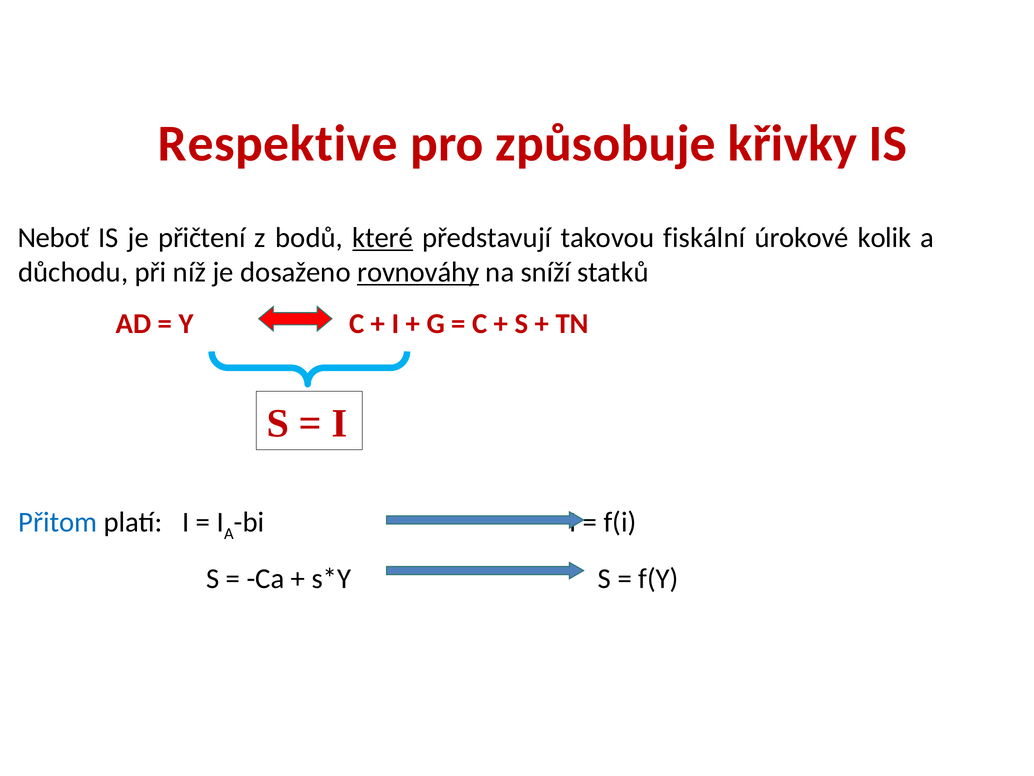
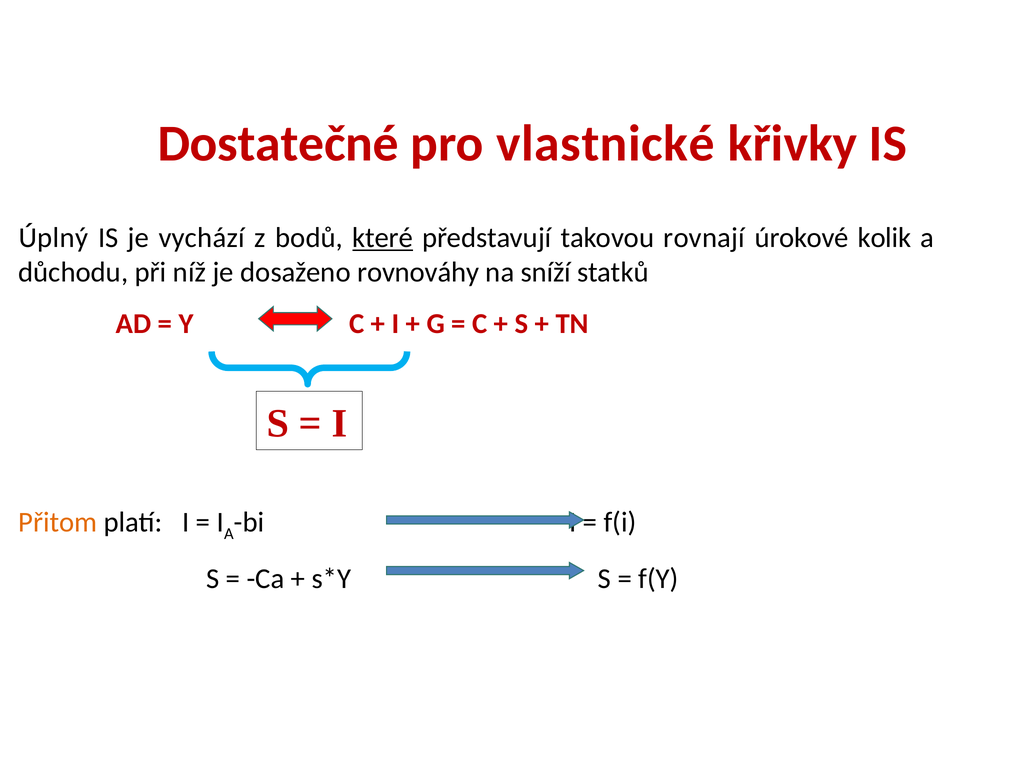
Respektive: Respektive -> Dostatečné (278, 143)
způsobuje: způsobuje -> vlastnické (606, 143)
Neboť: Neboť -> Úplný (53, 238)
přičtení: přičtení -> vychází (202, 238)
fiskální: fiskální -> rovnají (704, 238)
rovnováhy underline: present -> none (418, 272)
Přitom colour: blue -> orange (58, 522)
